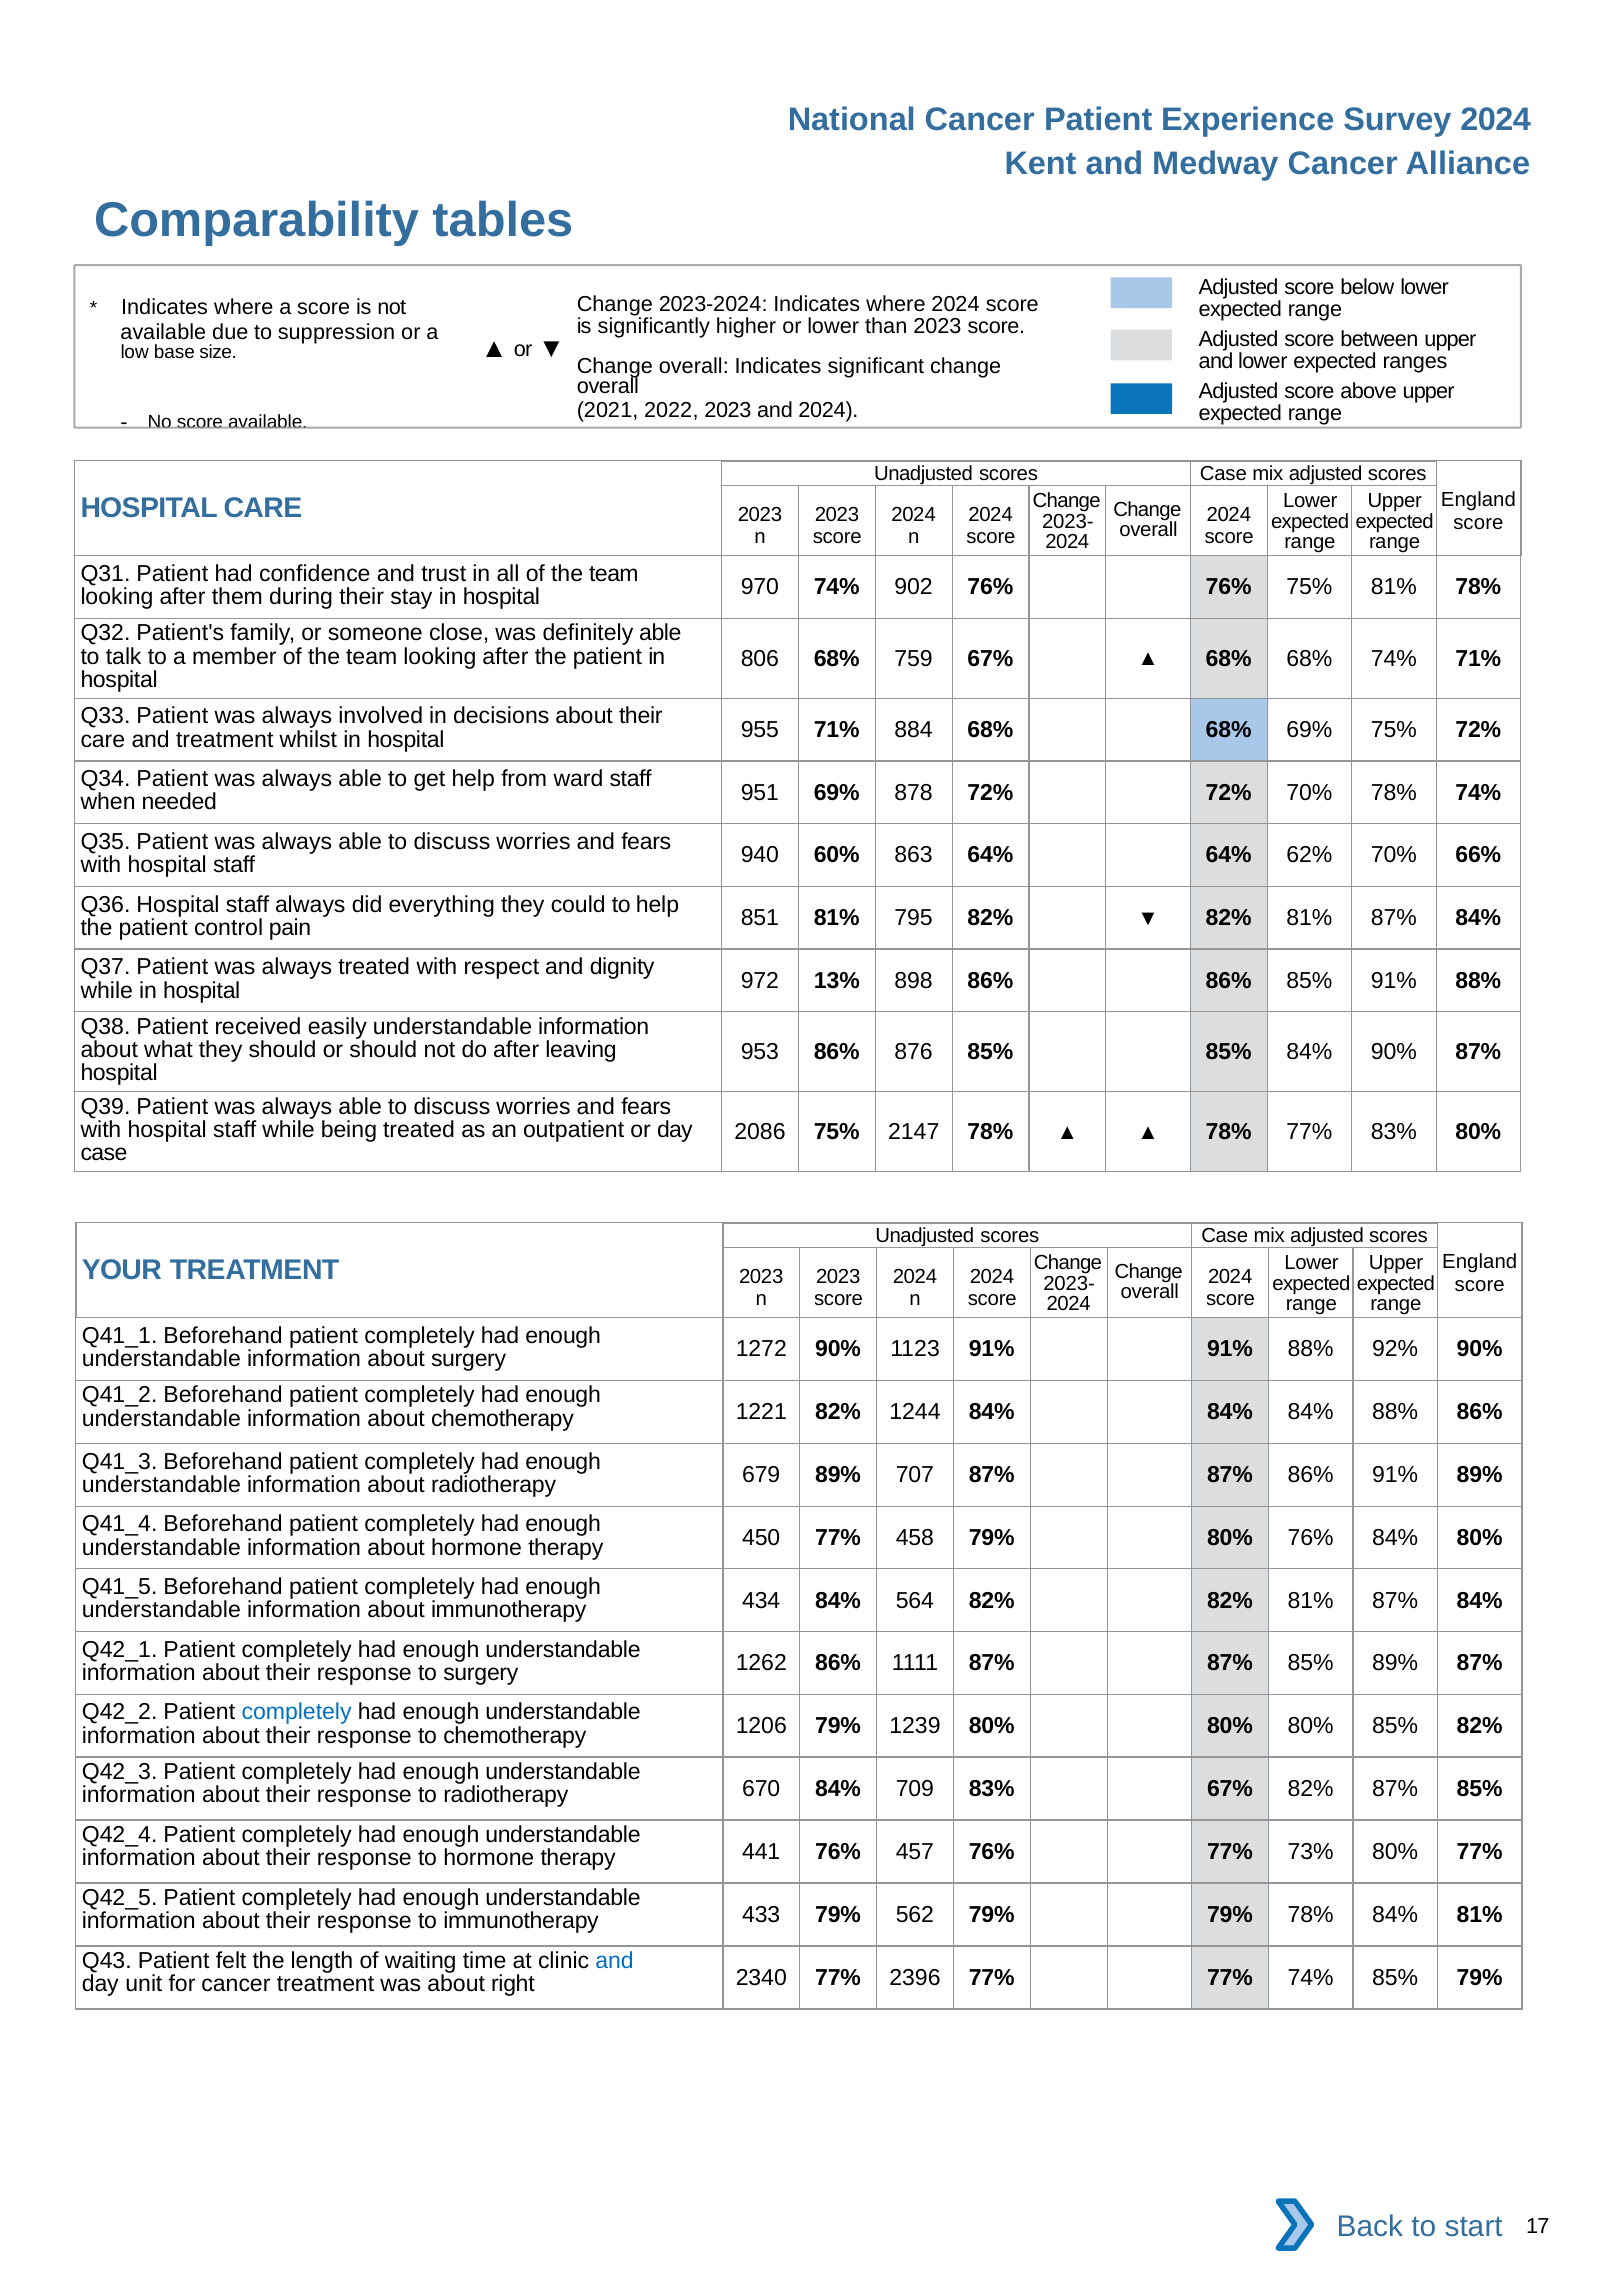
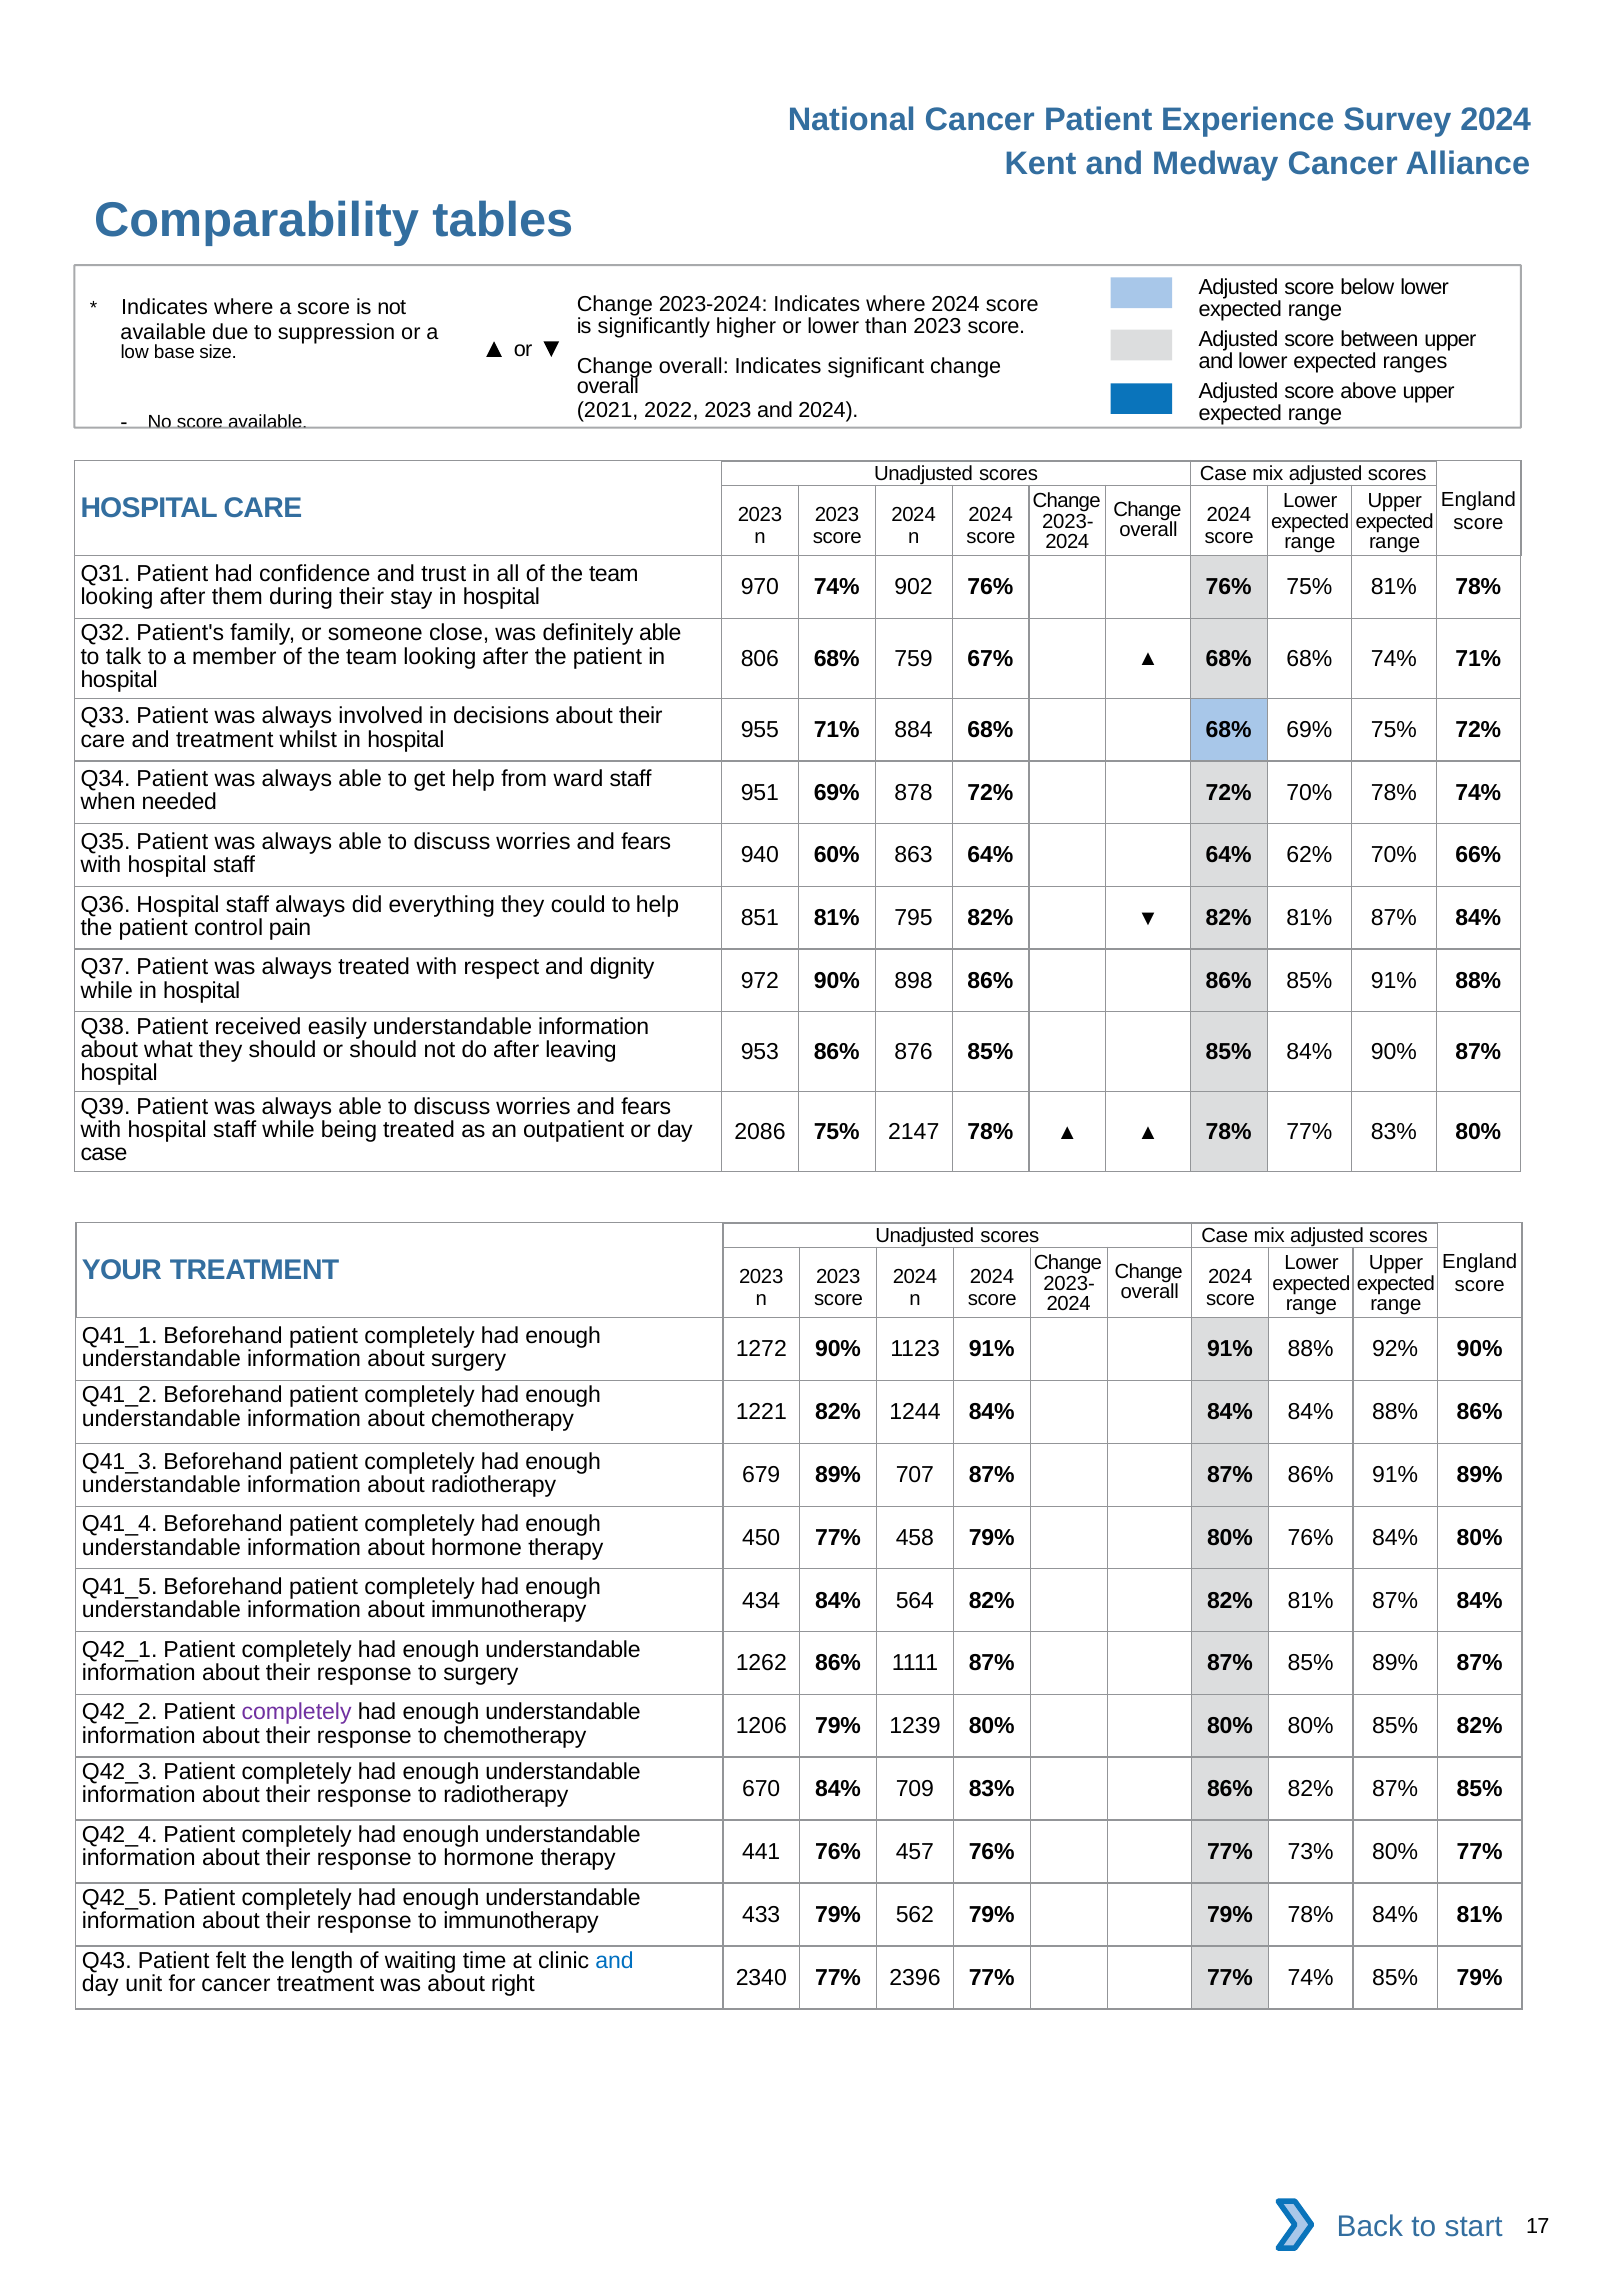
972 13%: 13% -> 90% (837, 981)
completely colour: blue -> purple (297, 1712)
83% 67%: 67% -> 86% (1230, 1789)
